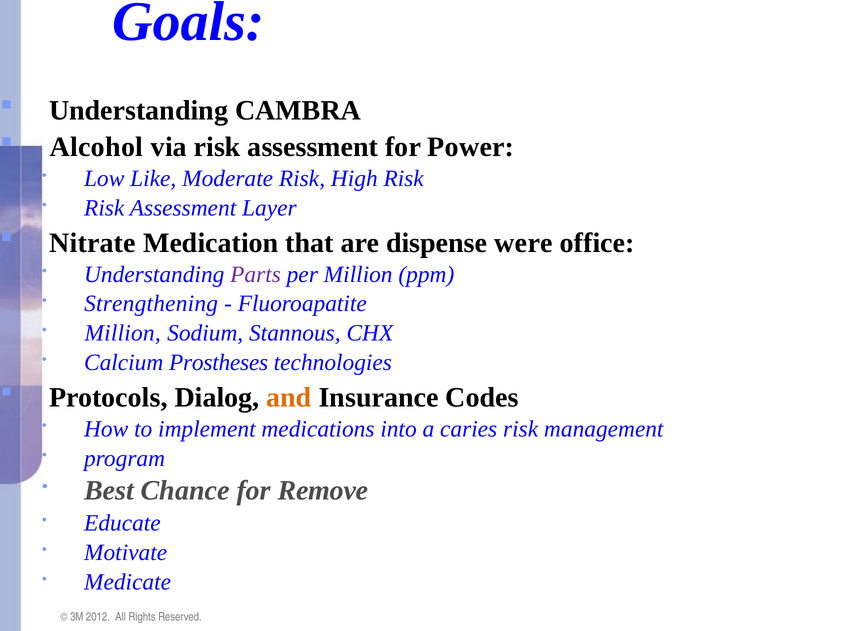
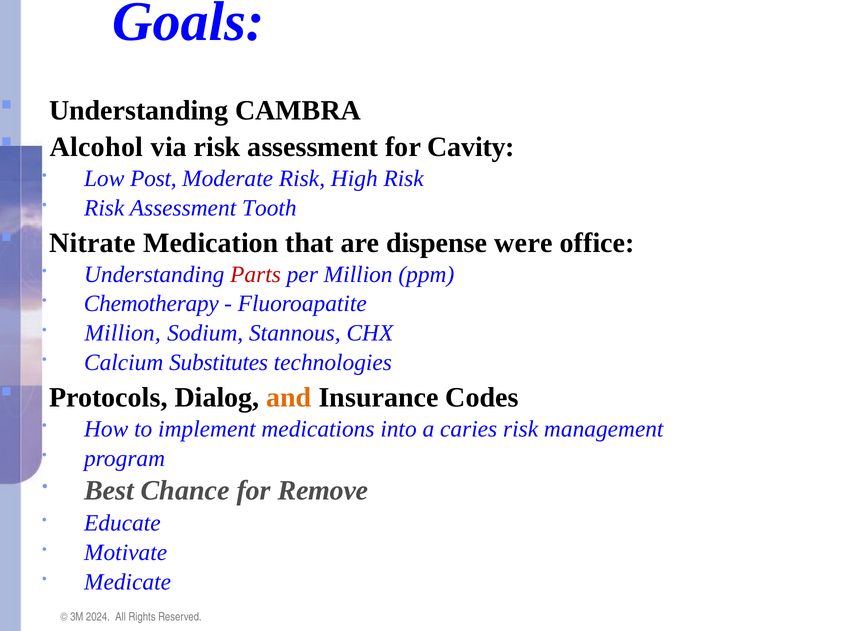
Power: Power -> Cavity (471, 147)
Like: Like -> Post (153, 179)
Layer: Layer -> Tooth (269, 208)
Parts colour: purple -> red (256, 274)
Strengthening: Strengthening -> Chemotherapy (151, 304)
Prostheses: Prostheses -> Substitutes (219, 363)
2012: 2012 -> 2024 (98, 617)
